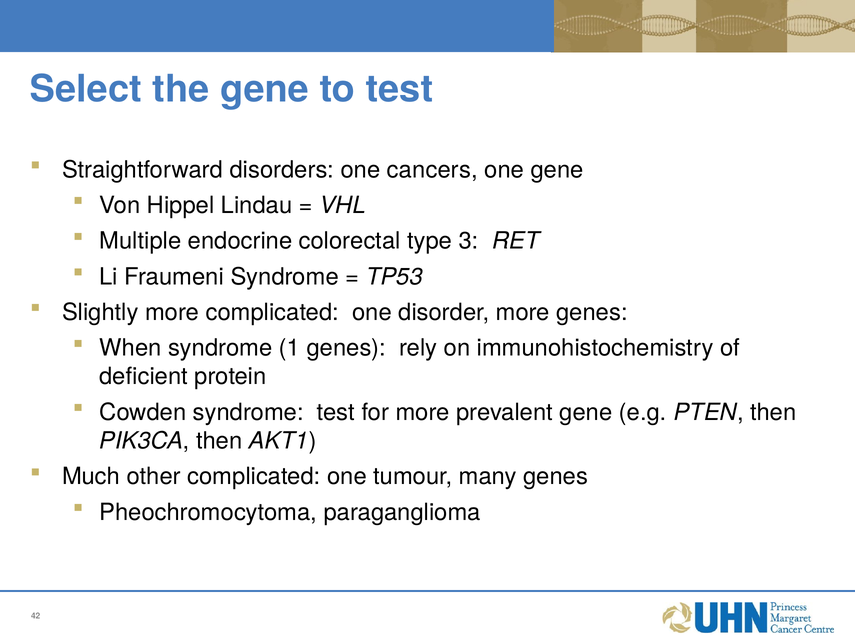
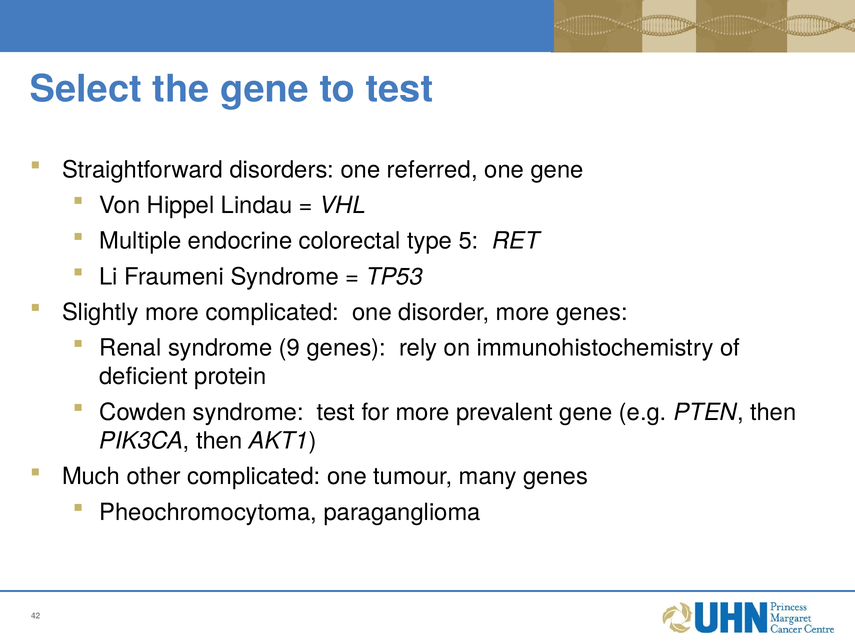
cancers: cancers -> referred (432, 170)
3: 3 -> 5 (469, 241)
When: When -> Renal (130, 348)
1: 1 -> 9 (290, 348)
